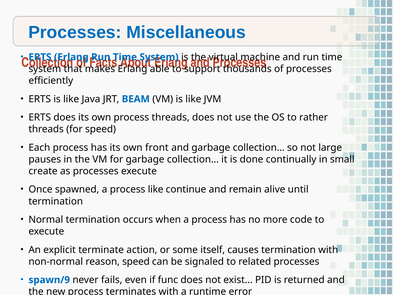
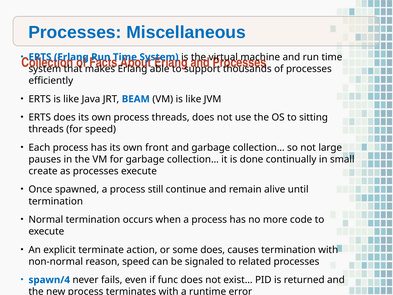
rather: rather -> sitting (314, 117)
process like: like -> still (156, 189)
some itself: itself -> does (213, 250)
spawn/9: spawn/9 -> spawn/4 (49, 280)
